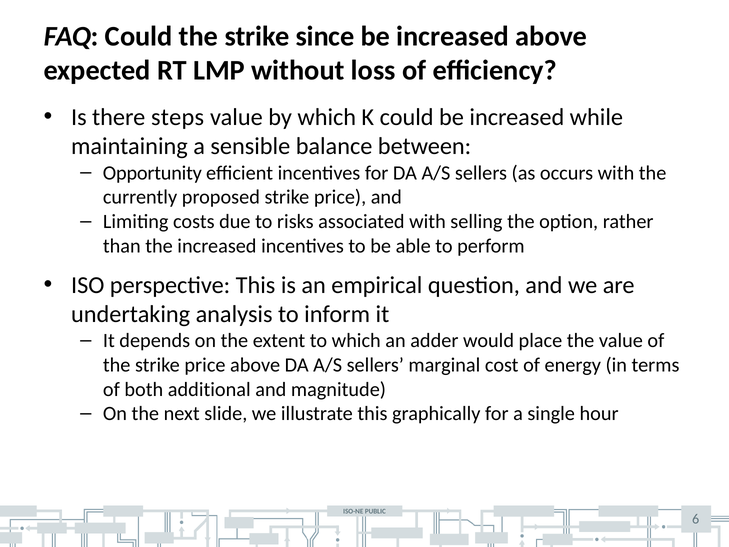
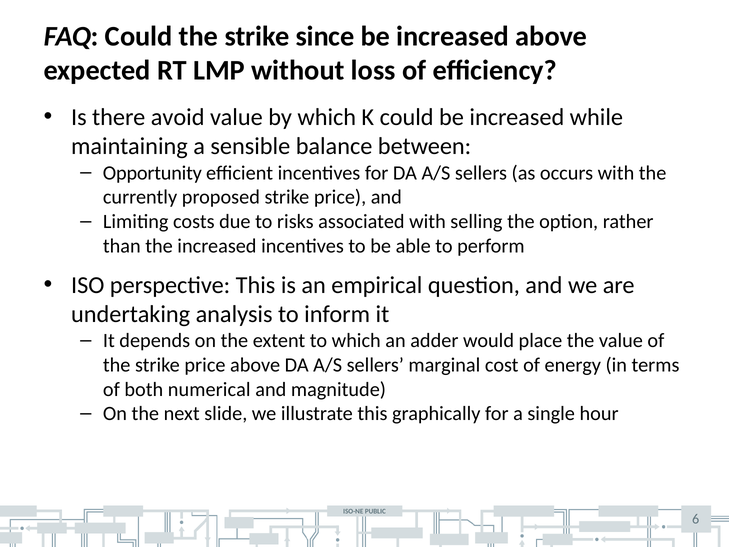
steps: steps -> avoid (178, 117)
additional: additional -> numerical (209, 389)
